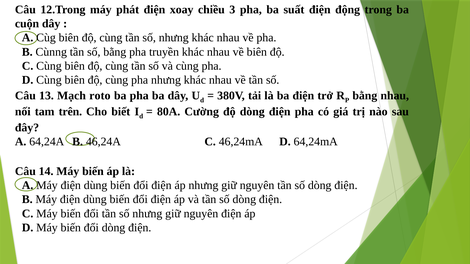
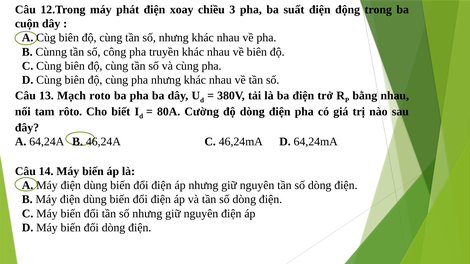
số bằng: bằng -> công (115, 52)
trên: trên -> rôto (70, 112)
